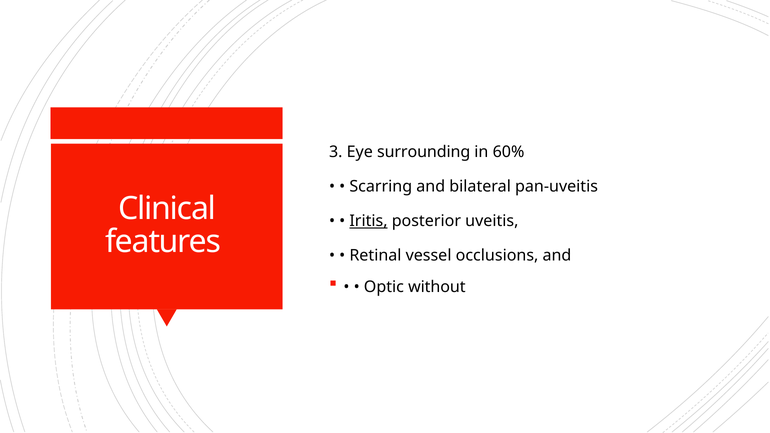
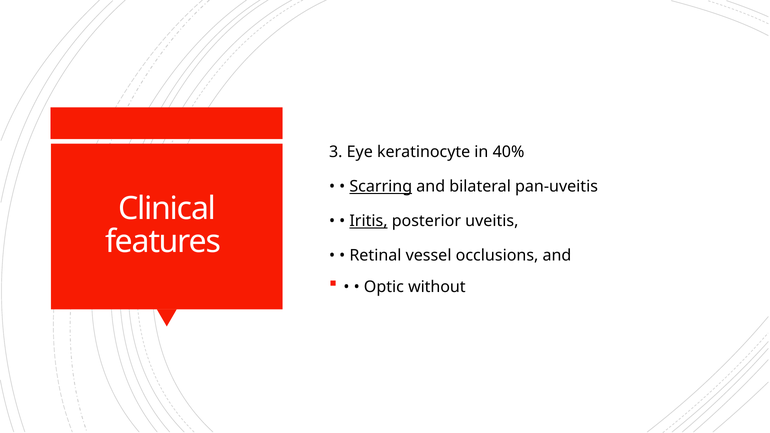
surrounding: surrounding -> keratinocyte (424, 152)
60%: 60% -> 40% (508, 152)
Scarring underline: none -> present (381, 187)
